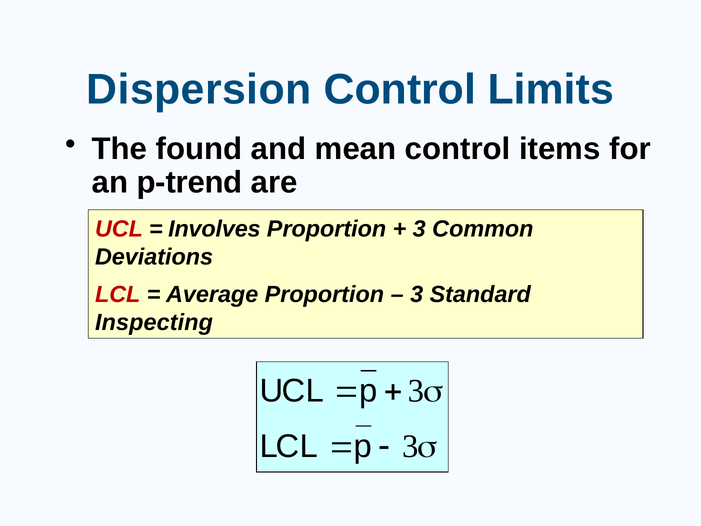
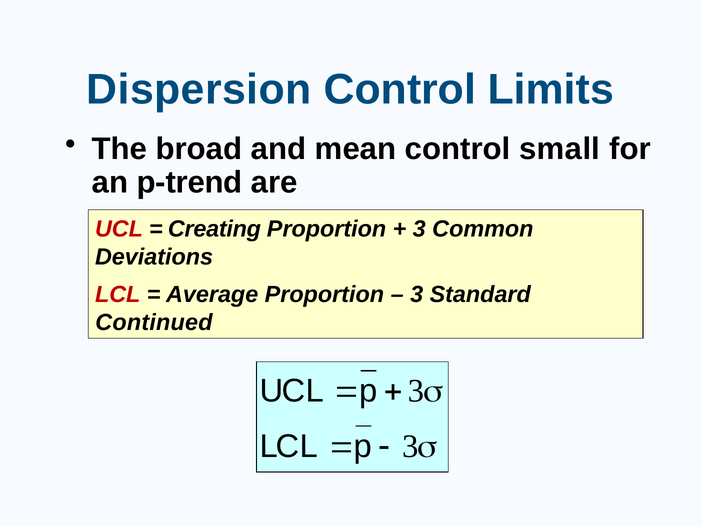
found: found -> broad (199, 149)
items: items -> small (560, 149)
Involves: Involves -> Creating (214, 229)
Inspecting: Inspecting -> Continued (154, 322)
